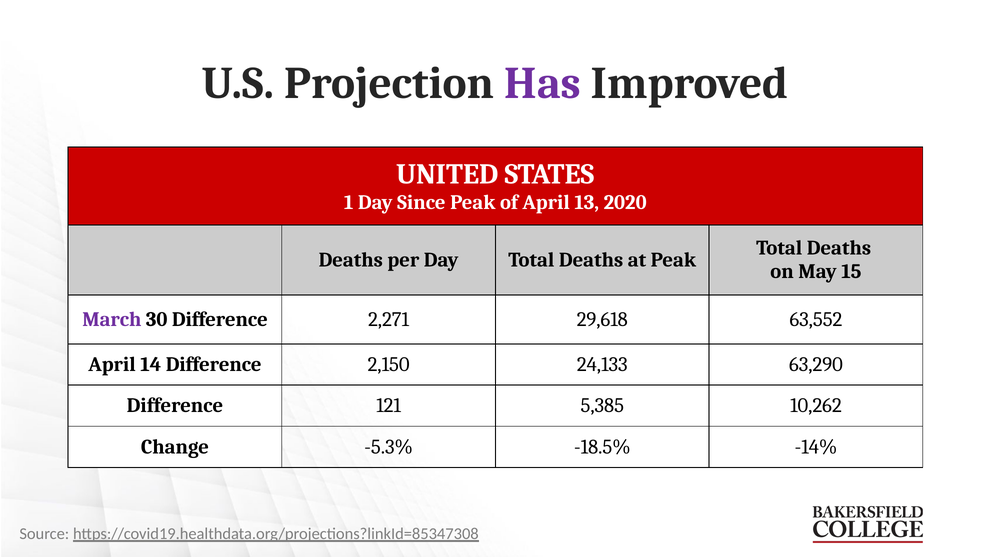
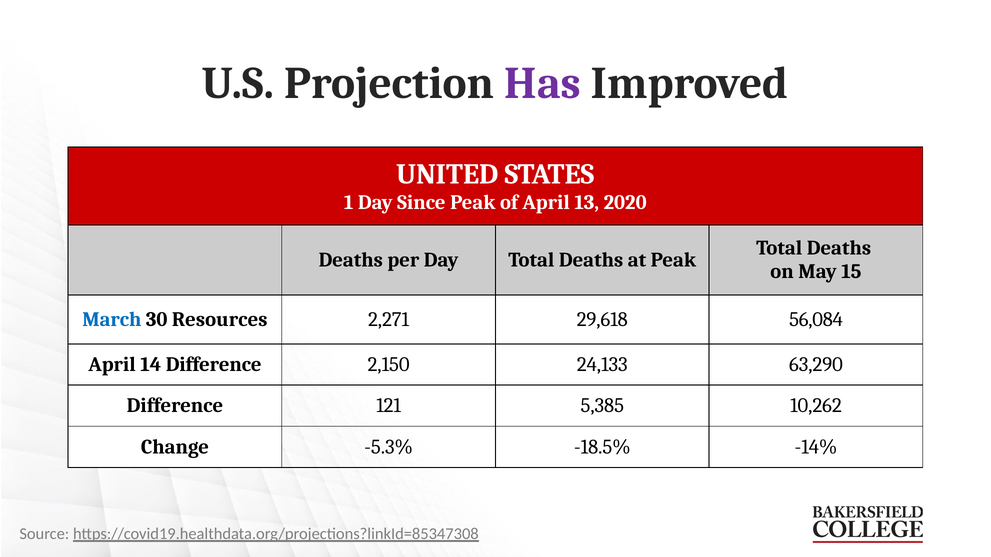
March colour: purple -> blue (112, 319)
30 Difference: Difference -> Resources (220, 319)
63,552: 63,552 -> 56,084 (816, 319)
